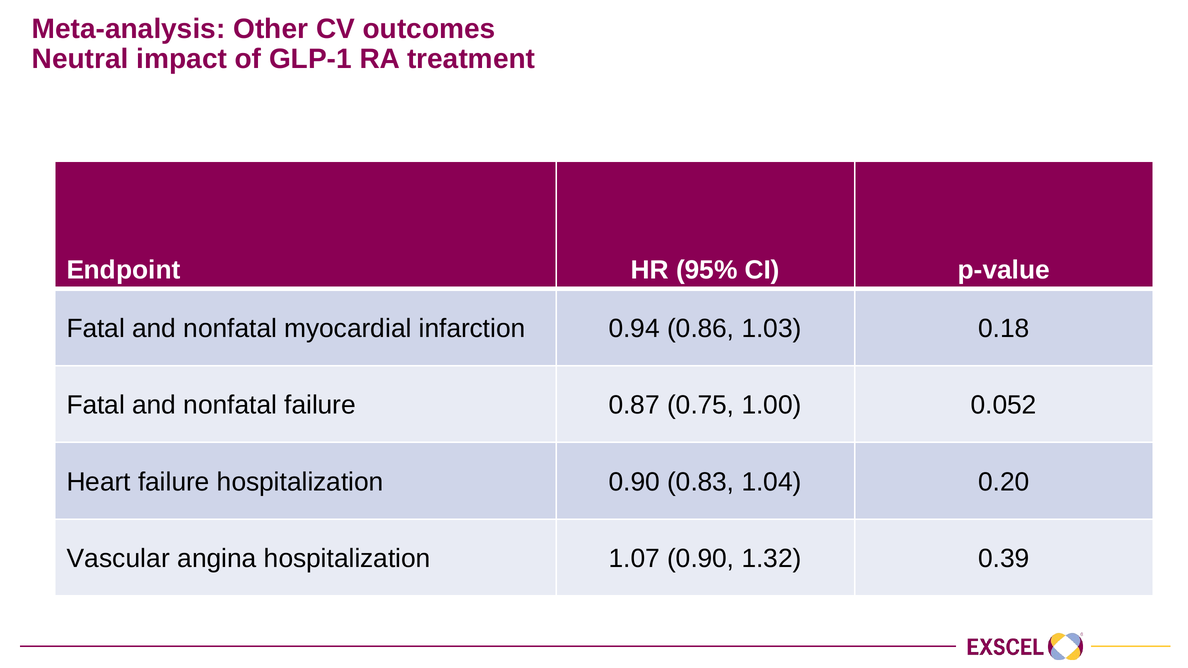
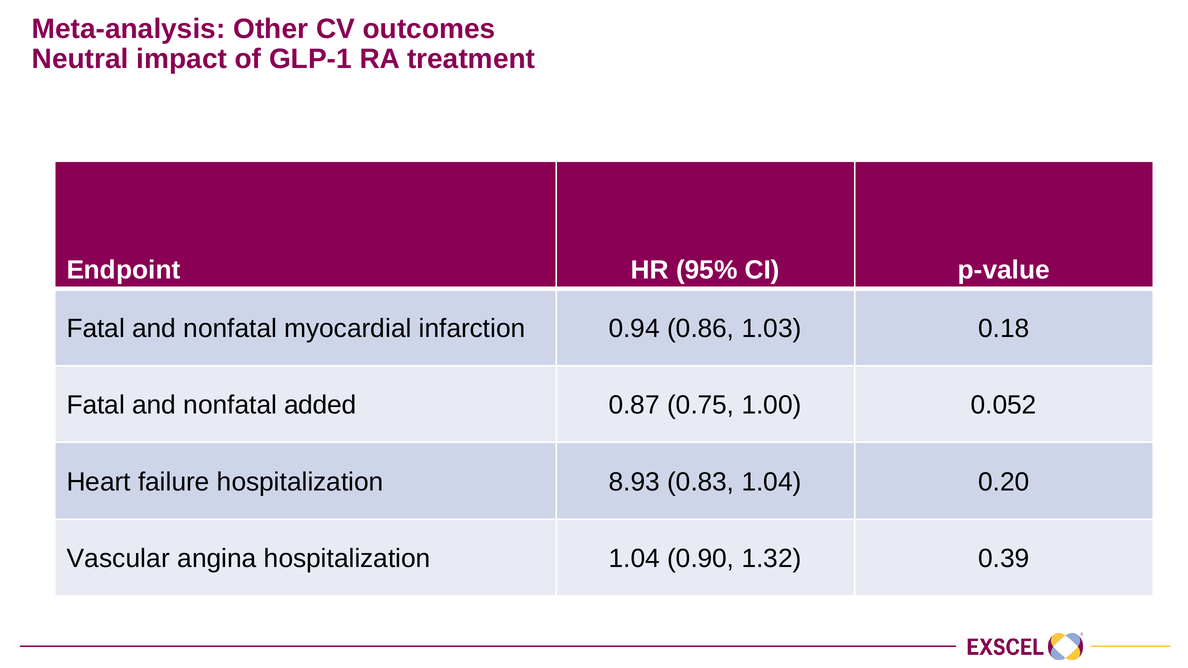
nonfatal failure: failure -> added (320, 405)
hospitalization 0.90: 0.90 -> 8.93 (634, 482)
hospitalization 1.07: 1.07 -> 1.04 (634, 559)
